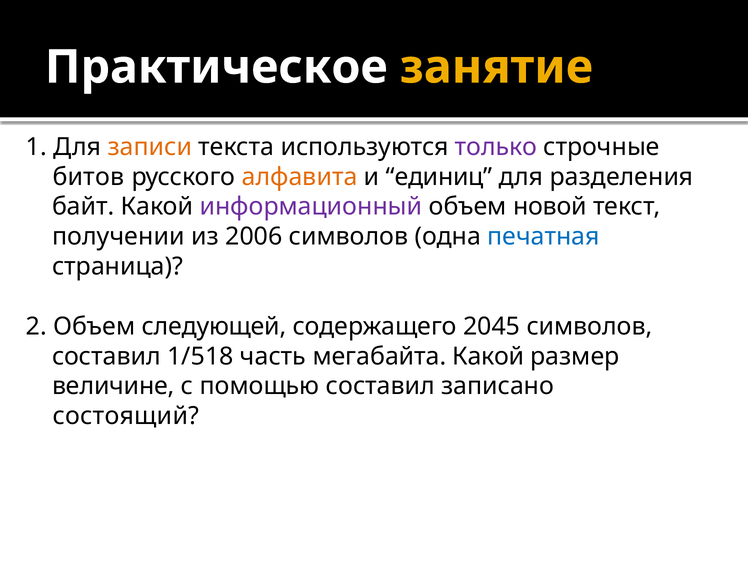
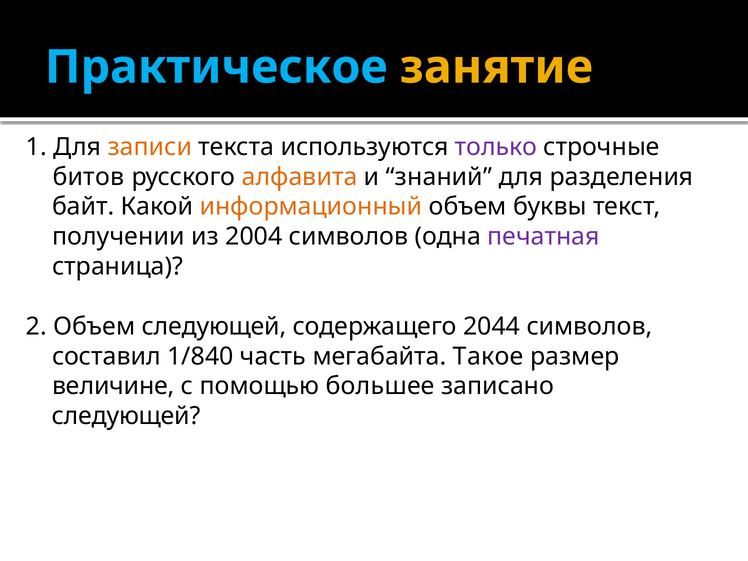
Практическое colour: white -> light blue (216, 67)
единиц: единиц -> знаний (439, 177)
информационный colour: purple -> orange (311, 207)
новой: новой -> буквы (550, 207)
2006: 2006 -> 2004 (254, 237)
печатная colour: blue -> purple (544, 237)
2045: 2045 -> 2044 (492, 326)
1/518: 1/518 -> 1/840 (200, 356)
мегабайта Какой: Какой -> Такое (488, 356)
помощью составил: составил -> большее (380, 386)
состоящий: состоящий -> следующей (126, 416)
